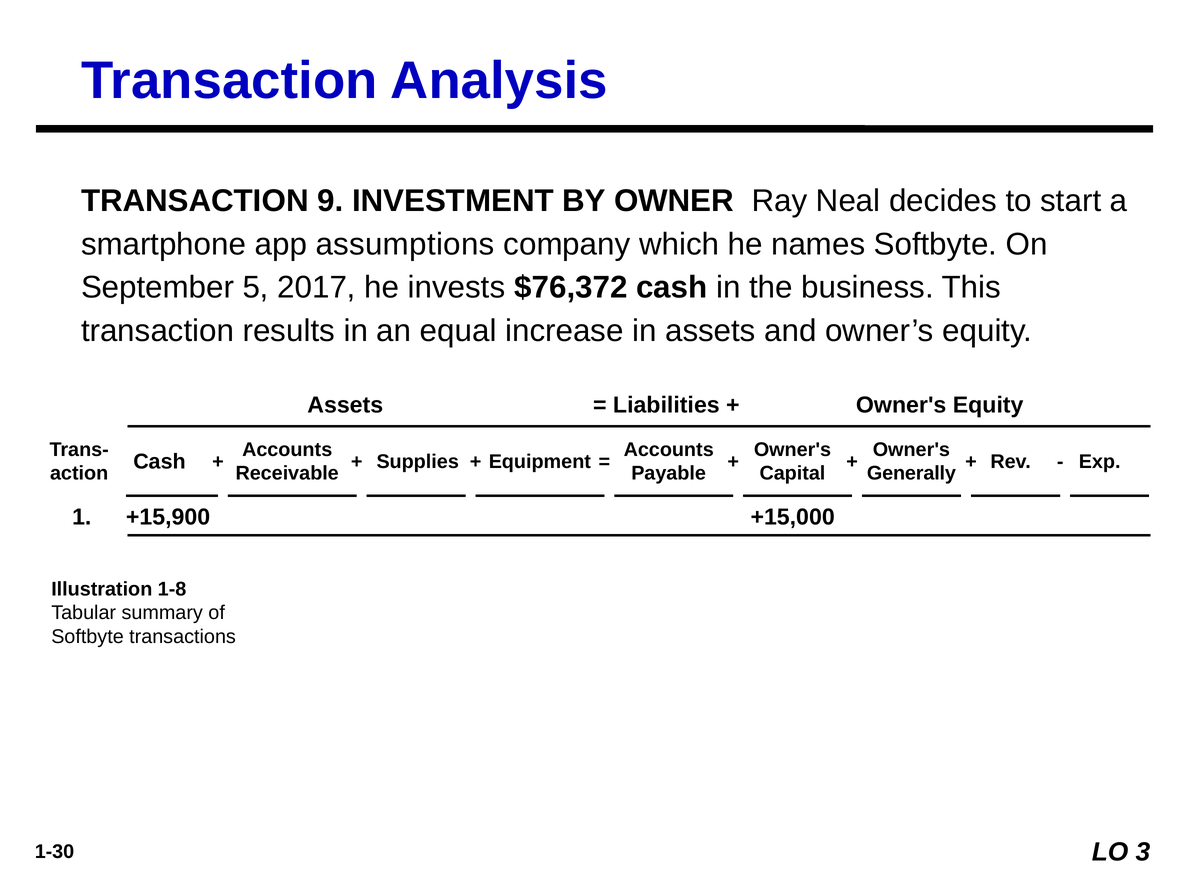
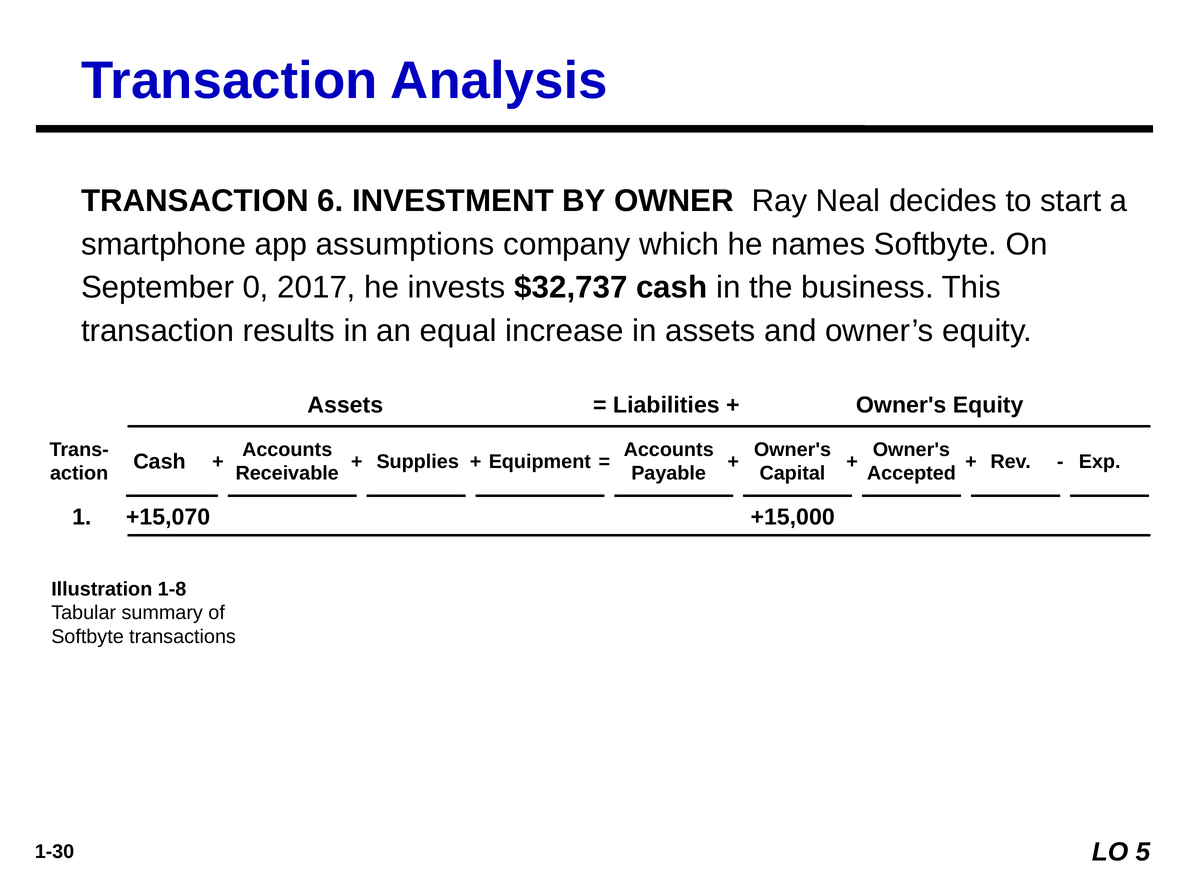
9: 9 -> 6 (330, 201)
5: 5 -> 0 (256, 287)
$76,372: $76,372 -> $32,737 (571, 287)
Generally: Generally -> Accepted (911, 473)
+15,900: +15,900 -> +15,070 (168, 517)
3: 3 -> 5 (1143, 852)
